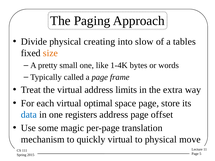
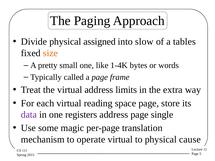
creating: creating -> assigned (100, 42)
optimal: optimal -> reading (98, 103)
data colour: blue -> purple (29, 115)
offset: offset -> single (162, 115)
quickly: quickly -> operate (91, 140)
move: move -> cause (190, 140)
